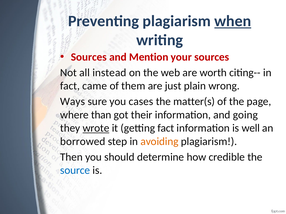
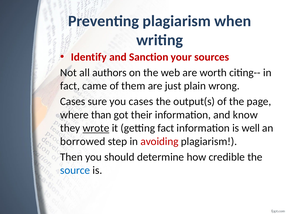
when underline: present -> none (233, 21)
Sources: Sources -> Identify (89, 57)
Mention: Mention -> Sanction (149, 57)
instead: instead -> authors (109, 73)
Ways: Ways -> Cases (73, 102)
matter(s: matter(s -> output(s (194, 102)
going: going -> know (245, 115)
avoiding colour: orange -> red (159, 142)
